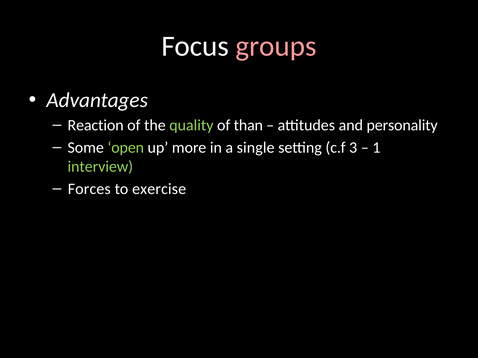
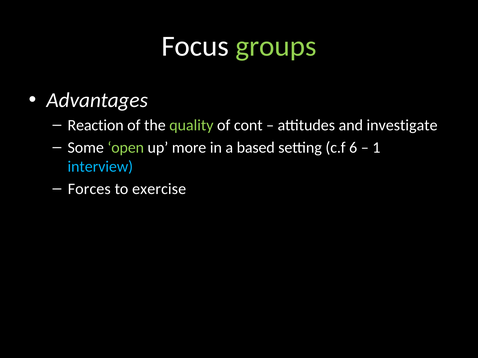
groups colour: pink -> light green (276, 46)
than: than -> cont (248, 125)
personality: personality -> investigate (402, 125)
single: single -> based (256, 148)
3: 3 -> 6 (353, 148)
interview colour: light green -> light blue (100, 167)
